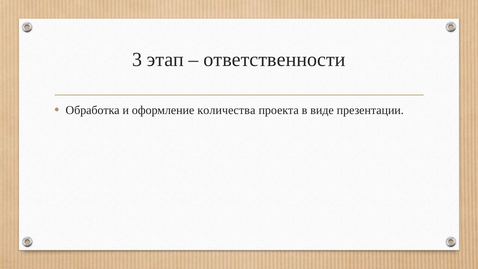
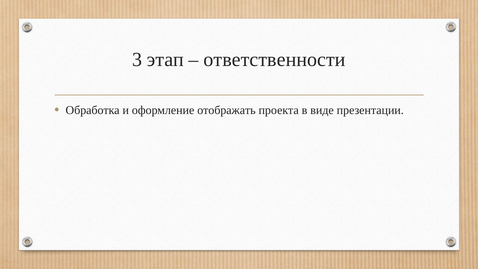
количества: количества -> отображать (226, 110)
